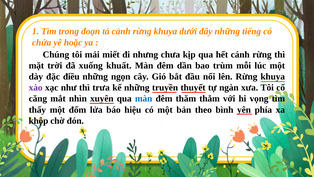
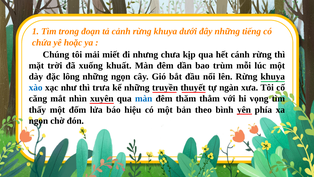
điều: điều -> lông (71, 77)
xào colour: purple -> blue (36, 88)
khộp: khộp -> ngọn (38, 120)
